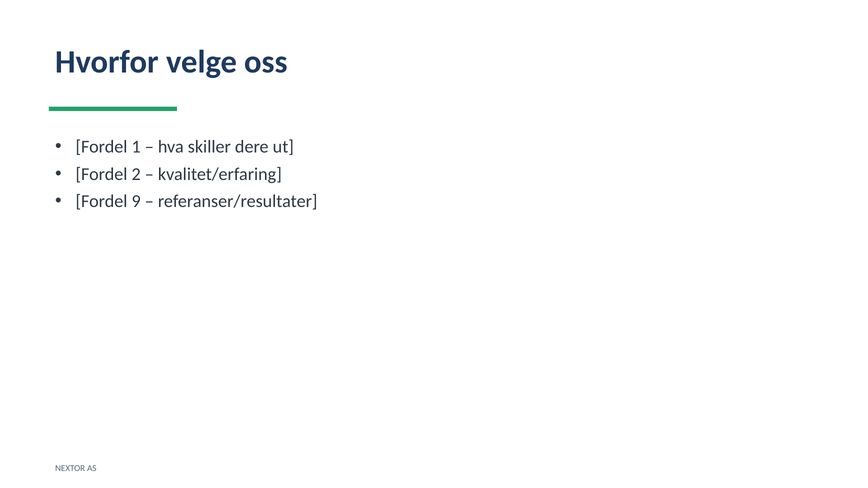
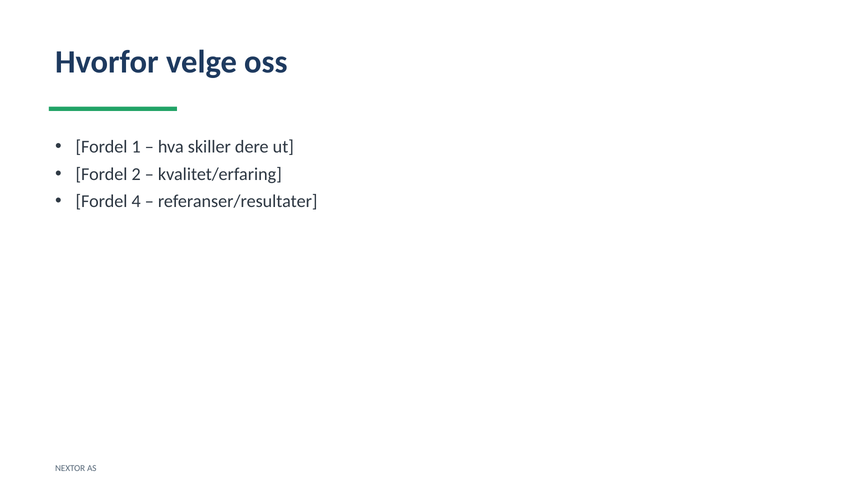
9: 9 -> 4 (136, 201)
